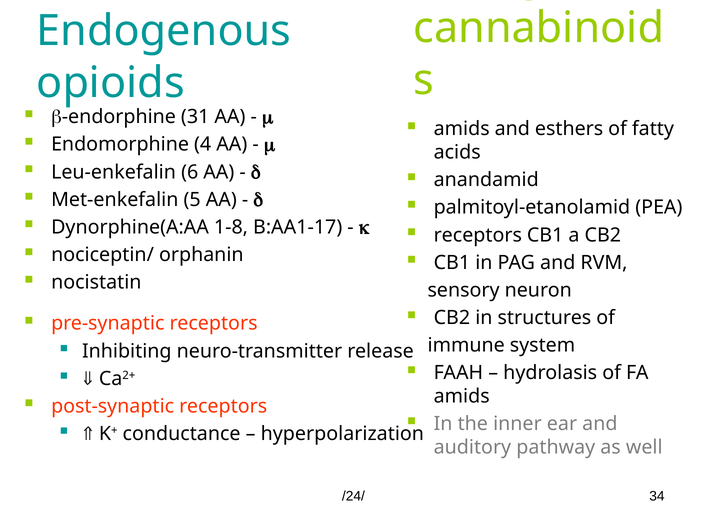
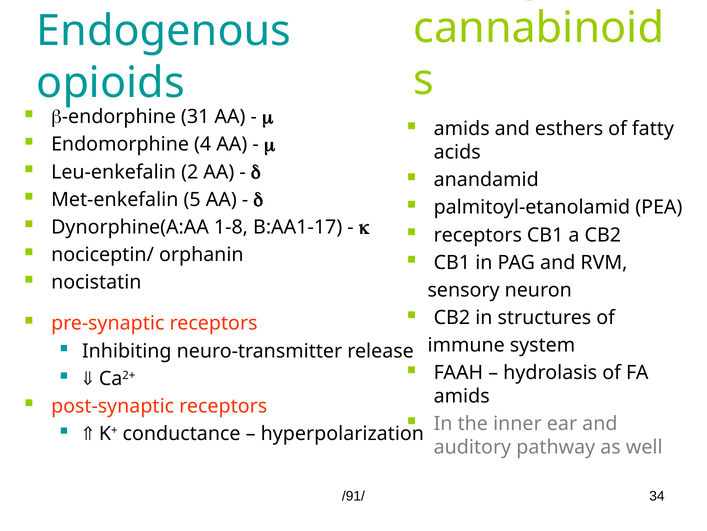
6: 6 -> 2 (190, 172)
/24/: /24/ -> /91/ (353, 496)
